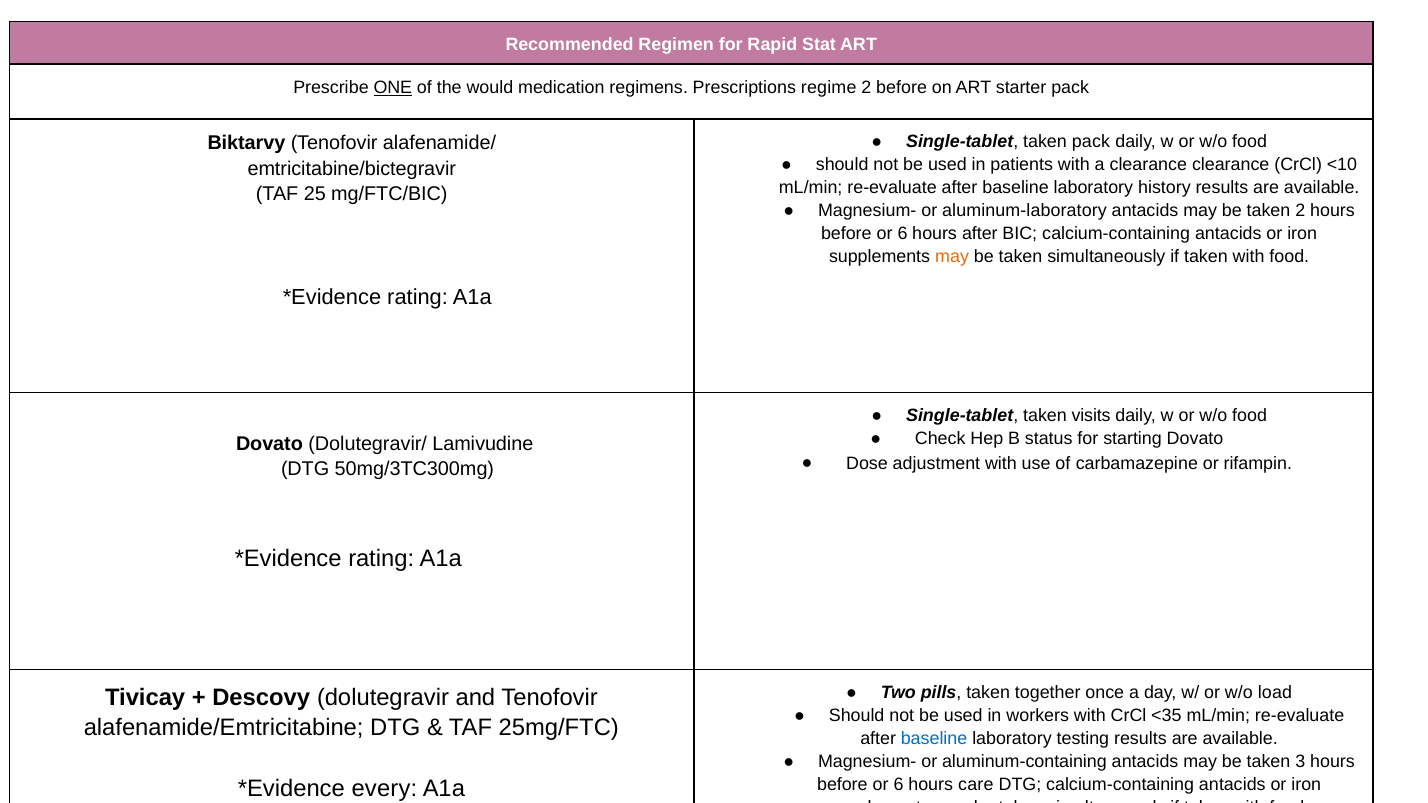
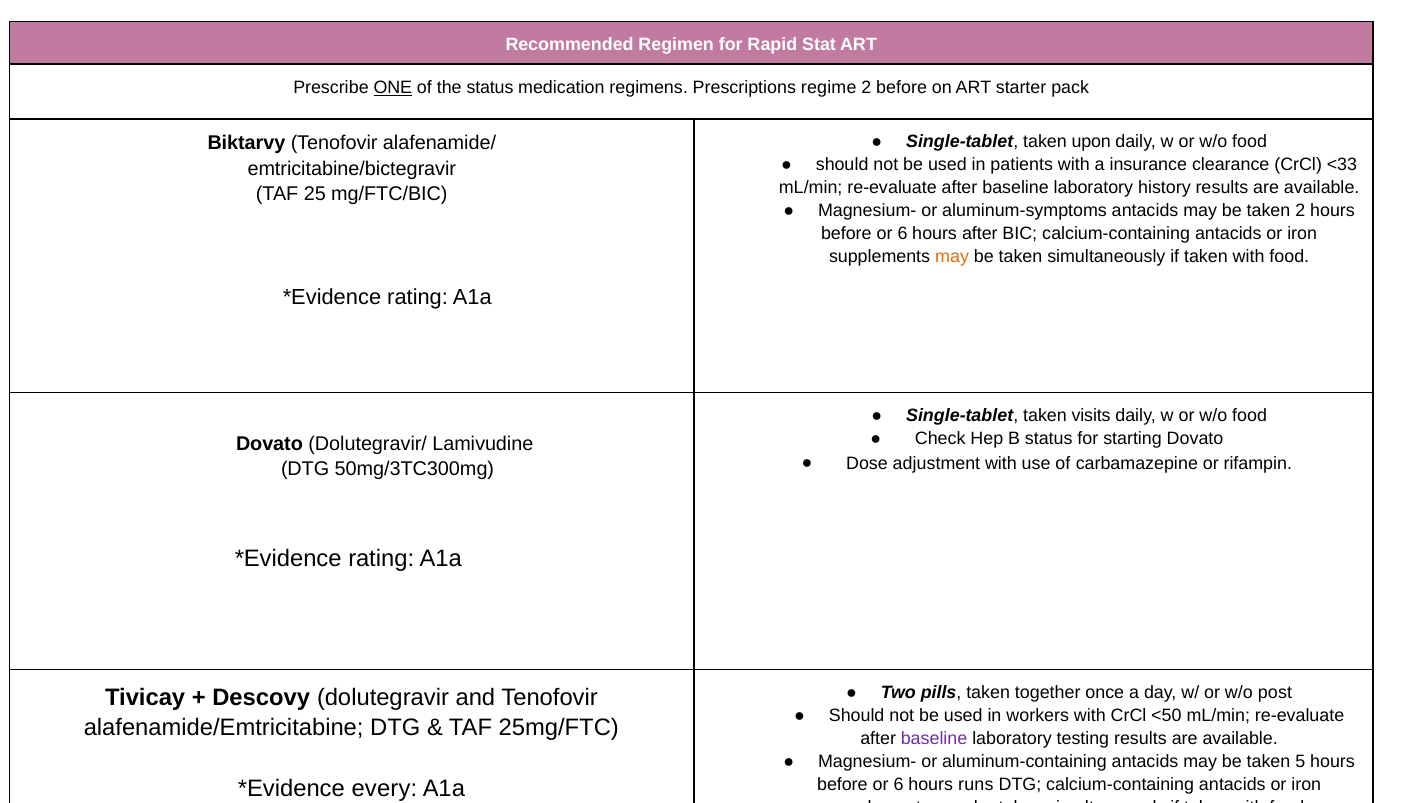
the would: would -> status (490, 87)
taken pack: pack -> upon (1091, 142)
a clearance: clearance -> insurance (1148, 165)
<10: <10 -> <33 (1342, 165)
aluminum-laboratory: aluminum-laboratory -> aluminum-symptoms (1025, 211)
load: load -> post (1275, 693)
<35: <35 -> <50 (1166, 716)
baseline colour: blue -> purple (934, 739)
3: 3 -> 5 (1300, 762)
care: care -> runs (976, 785)
